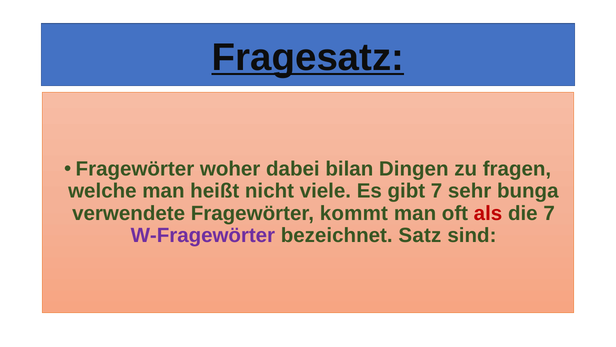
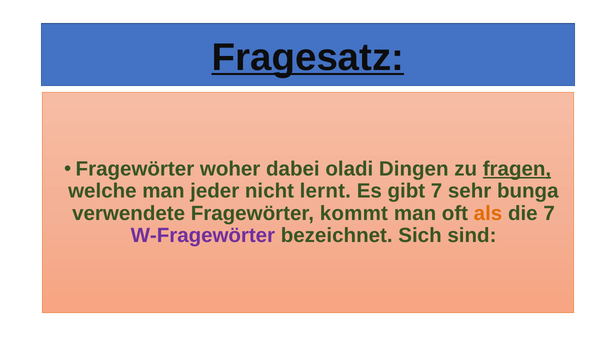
bilan: bilan -> oladi (349, 169)
fragen underline: none -> present (517, 169)
heißt: heißt -> jeder (215, 191)
viele: viele -> lernt (325, 191)
als colour: red -> orange (488, 213)
Satz: Satz -> Sich (420, 235)
